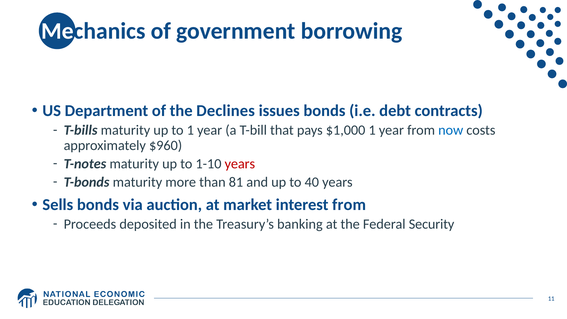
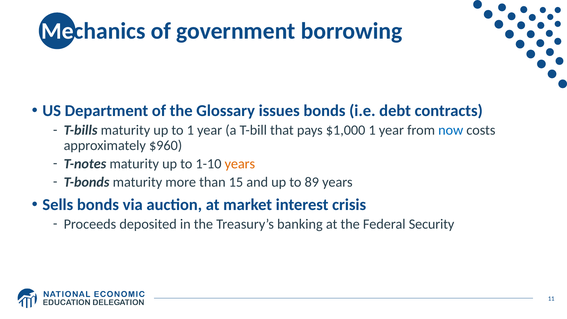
Declines: Declines -> Glossary (226, 111)
years colour: red -> orange (240, 164)
81: 81 -> 15 (236, 182)
40: 40 -> 89 (312, 182)
interest from: from -> crisis (349, 205)
